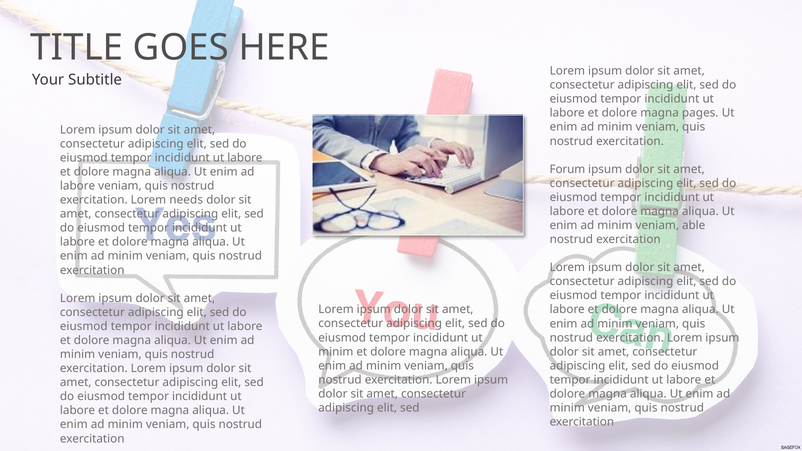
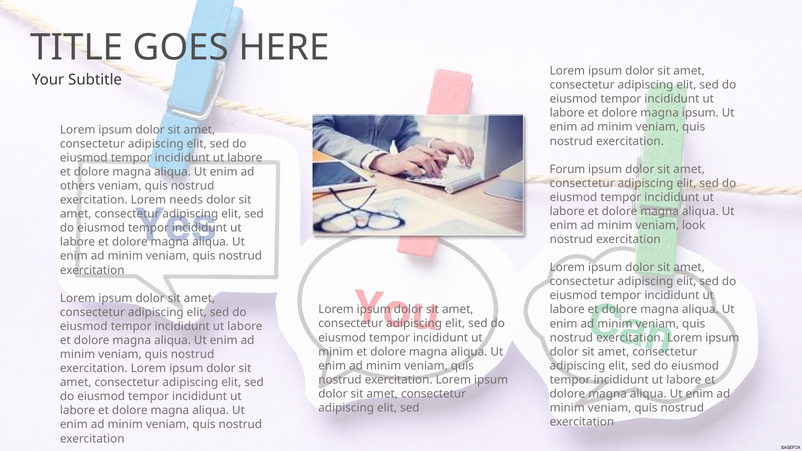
magna pages: pages -> ipsum (700, 113)
labore: labore -> others (78, 186)
able: able -> look (694, 225)
